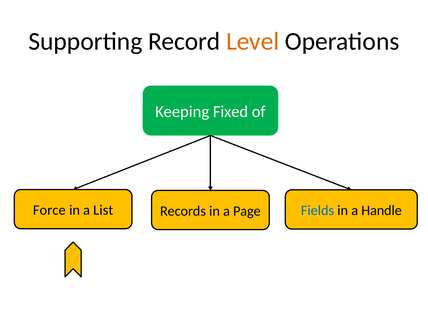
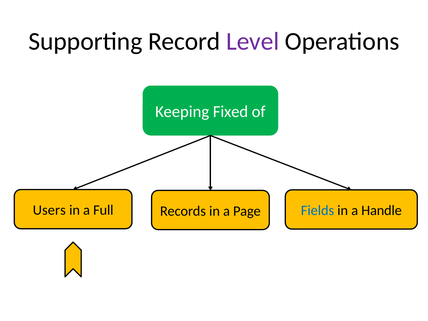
Level colour: orange -> purple (253, 41)
Force: Force -> Users (49, 210)
List: List -> Full (103, 210)
